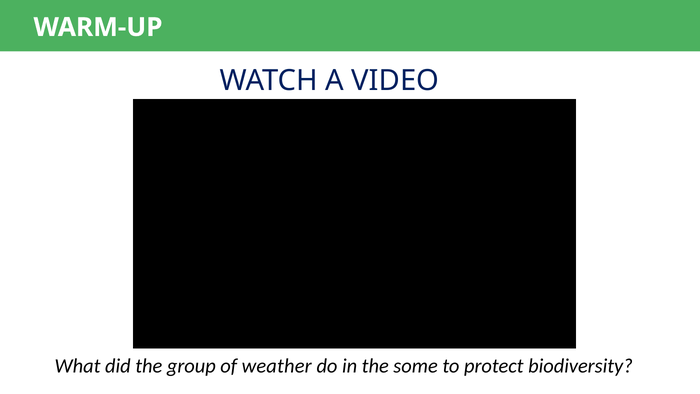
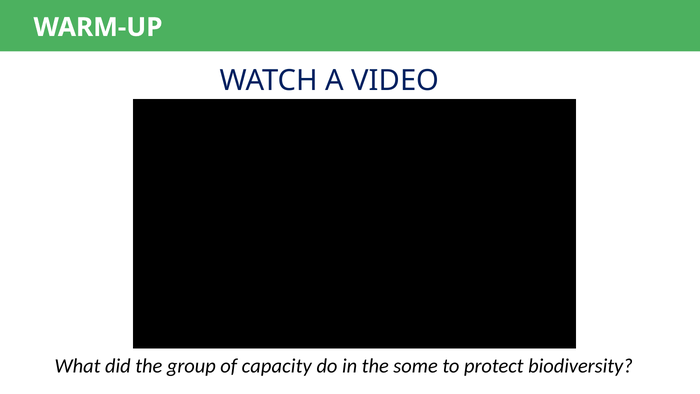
weather: weather -> capacity (277, 366)
